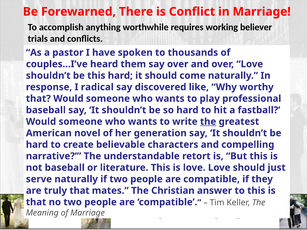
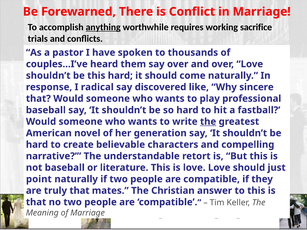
anything underline: none -> present (103, 27)
believer: believer -> sacrifice (256, 27)
worthy: worthy -> sincere (256, 87)
serve: serve -> point (39, 179)
